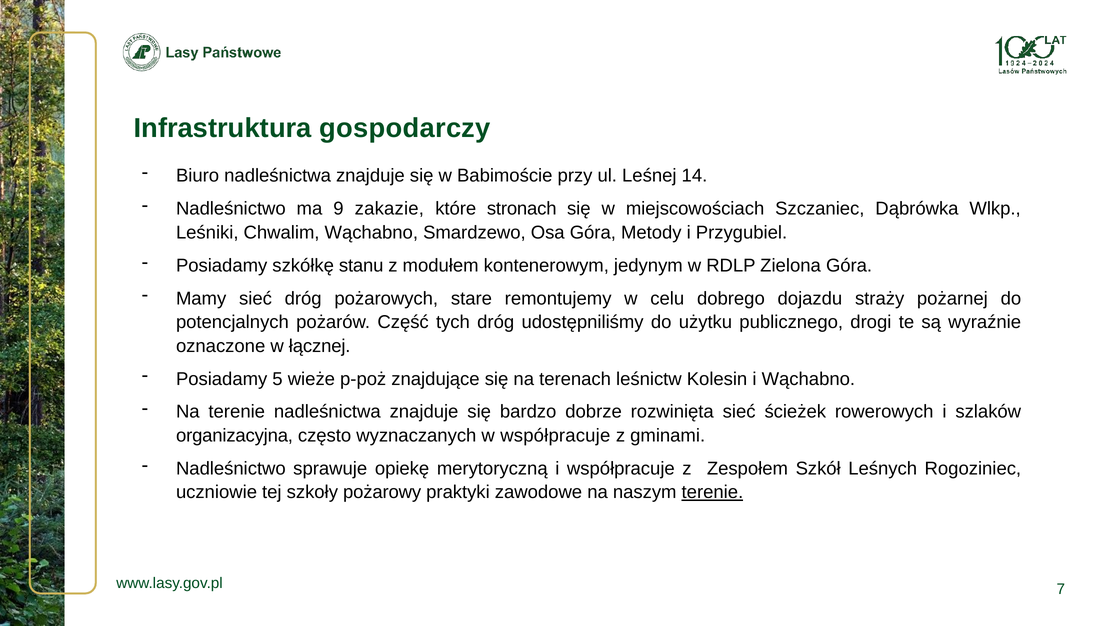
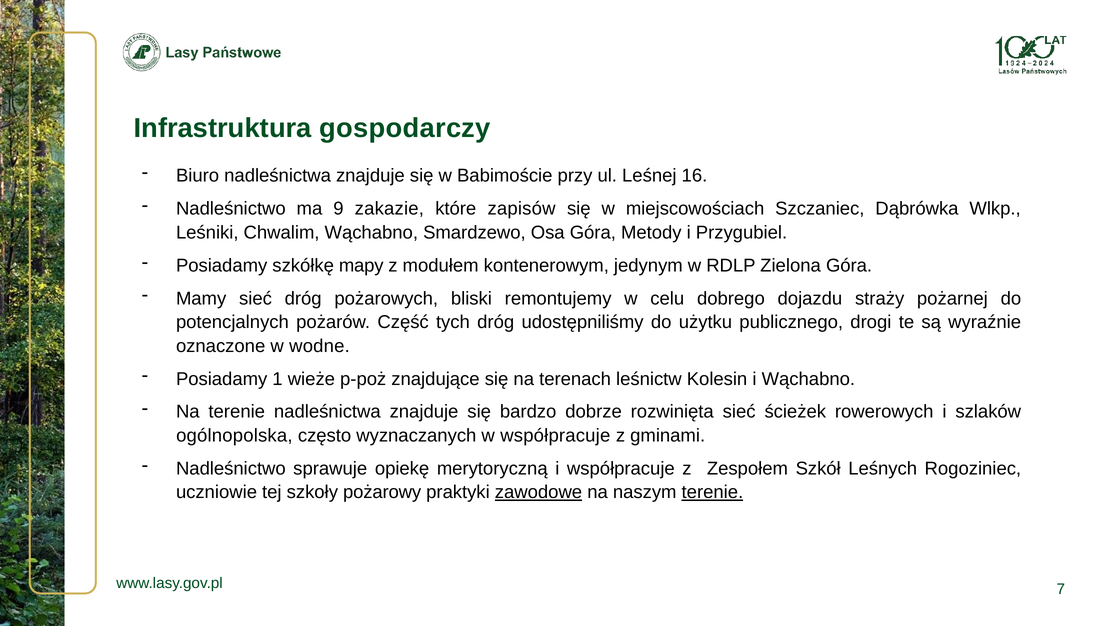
14: 14 -> 16 (694, 176)
stronach: stronach -> zapisów (522, 209)
stanu: stanu -> mapy (361, 265)
stare: stare -> bliski (471, 298)
łącznej: łącznej -> wodne (319, 346)
5: 5 -> 1 (278, 379)
organizacyjna: organizacyjna -> ogólnopolska (234, 435)
zawodowe underline: none -> present (538, 492)
